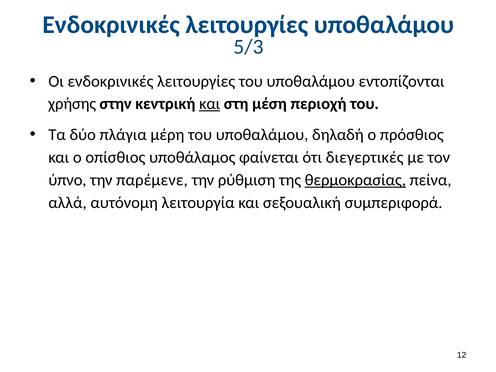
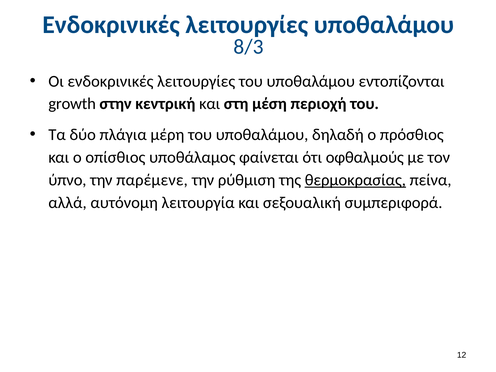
5/3: 5/3 -> 8/3 (249, 47)
χρήσης: χρήσης -> growth (72, 104)
και underline: present -> none (210, 104)
διεγερτικές: διεγερτικές -> οφθαλμούς (365, 157)
